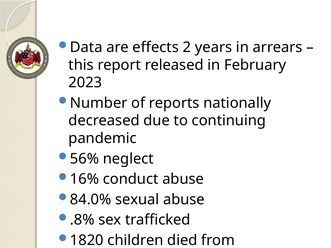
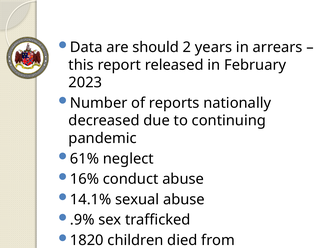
effects: effects -> should (156, 47)
56%: 56% -> 61% (84, 159)
84.0%: 84.0% -> 14.1% (91, 200)
.8%: .8% -> .9% (82, 220)
